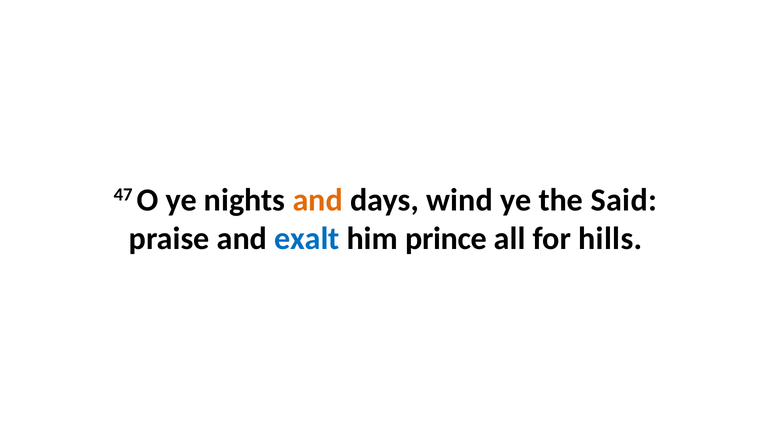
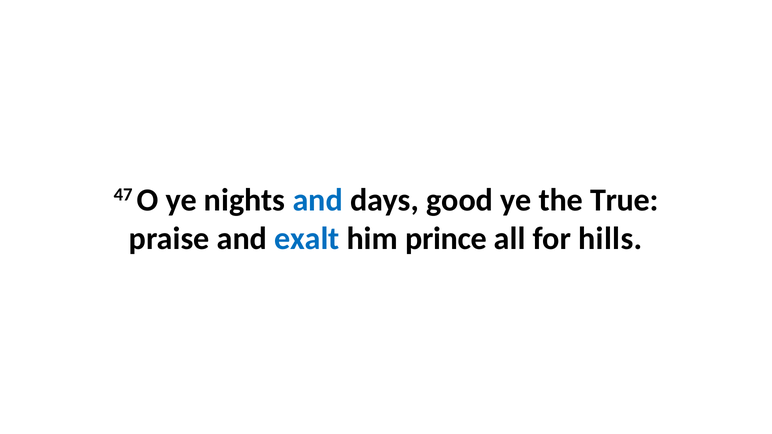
and colour: orange -> blue (318, 200)
wind: wind -> good (460, 200)
Said: Said -> True (624, 200)
